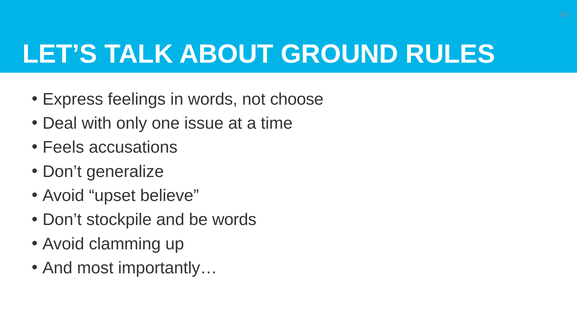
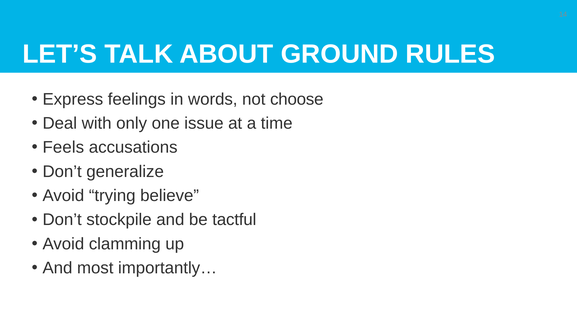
upset: upset -> trying (112, 196)
be words: words -> tactful (234, 220)
